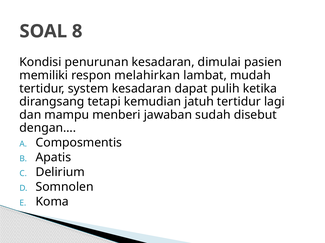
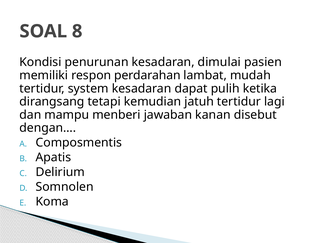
melahirkan: melahirkan -> perdarahan (147, 76)
sudah: sudah -> kanan (213, 115)
